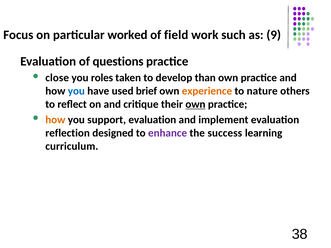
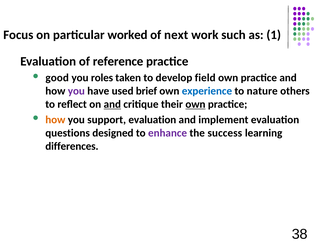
field: field -> next (176, 35)
9: 9 -> 1 (274, 35)
questions: questions -> reference (118, 61)
close: close -> good (57, 78)
than: than -> field (205, 78)
you colour: blue -> purple (76, 91)
experience colour: orange -> blue (207, 91)
and underline: none -> present (112, 104)
reflection: reflection -> questions (68, 133)
curriculum: curriculum -> differences (72, 146)
